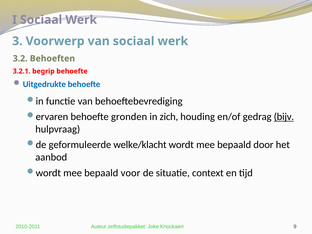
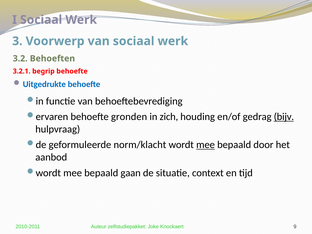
welke/klacht: welke/klacht -> norm/klacht (140, 145)
mee underline: none -> present (206, 145)
voor: voor -> gaan (131, 173)
